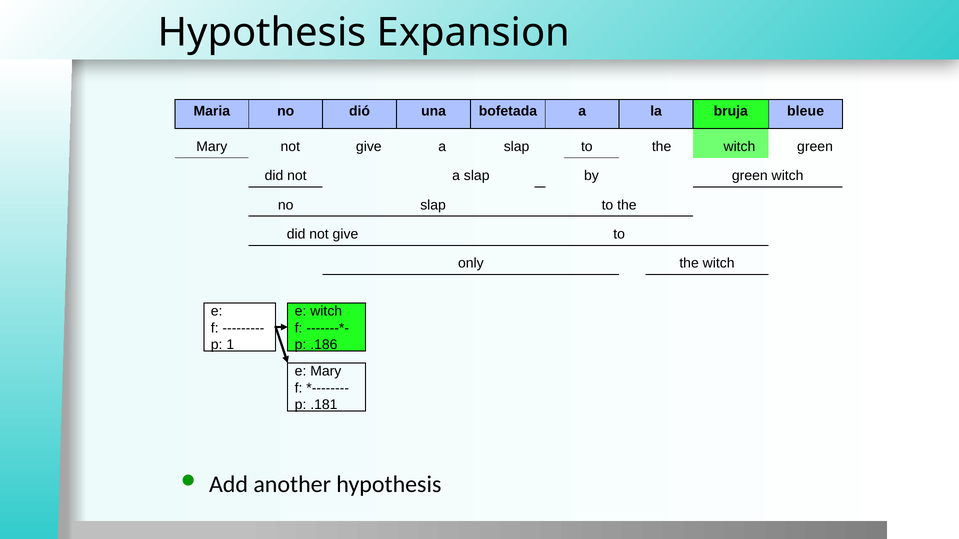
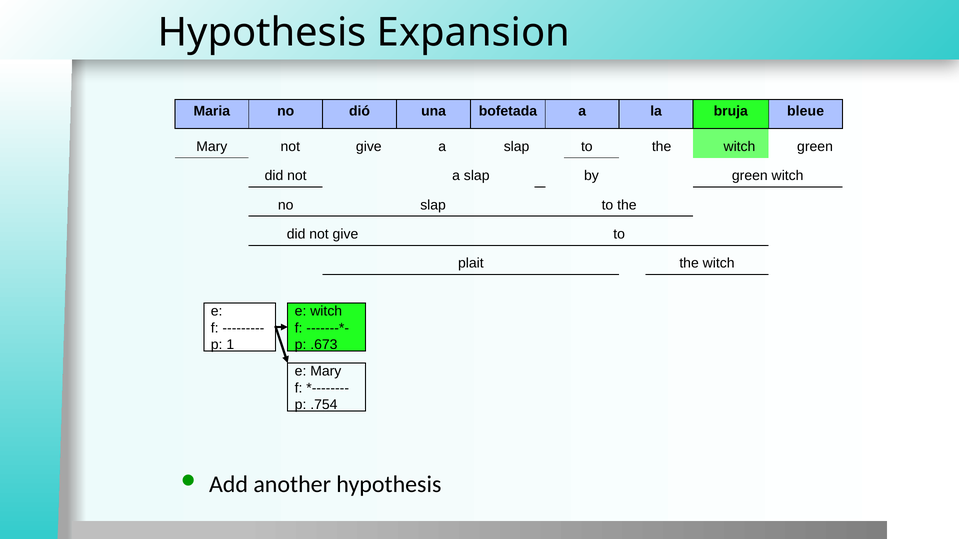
only: only -> plait (471, 264)
.186: .186 -> .673 (324, 345)
.181: .181 -> .754 (324, 405)
